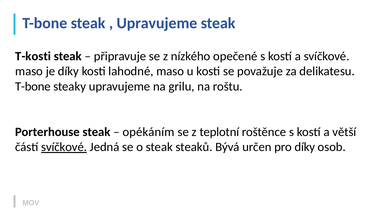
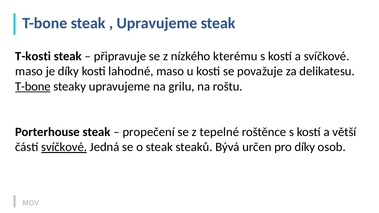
opečené: opečené -> kterému (235, 56)
T-bone underline: none -> present (33, 87)
opékáním: opékáním -> propečení (149, 132)
teplotní: teplotní -> tepelné (219, 132)
